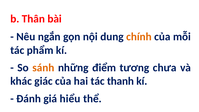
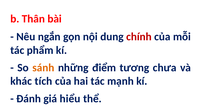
chính colour: orange -> red (139, 37)
giác: giác -> tích (43, 81)
thanh: thanh -> mạnh (120, 81)
